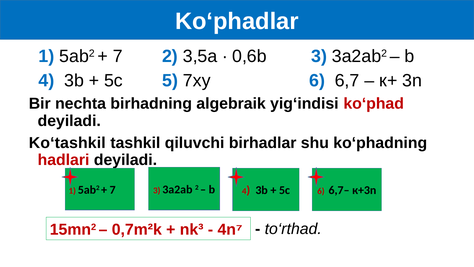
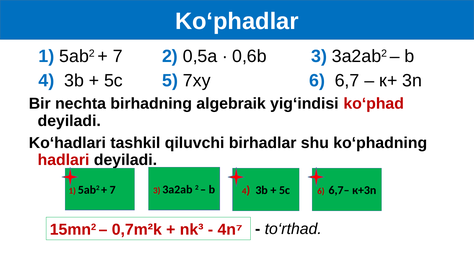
3,5а: 3,5а -> 0,5а (200, 56)
Ko‘tashkil: Ko‘tashkil -> Ko‘hadlari (67, 143)
